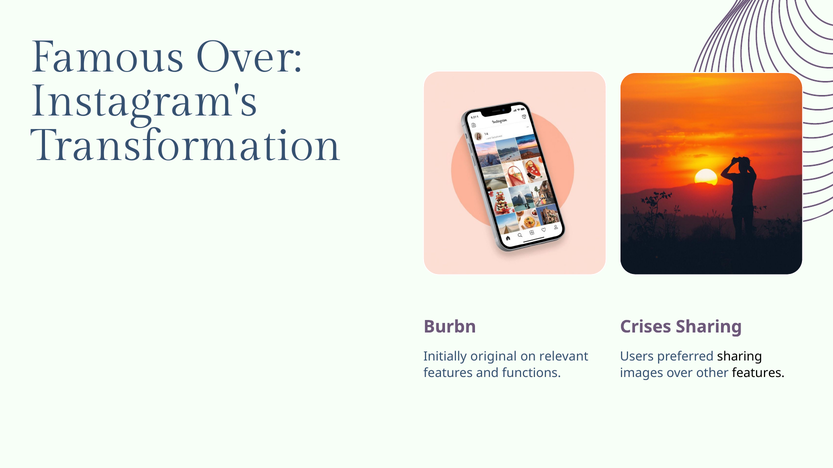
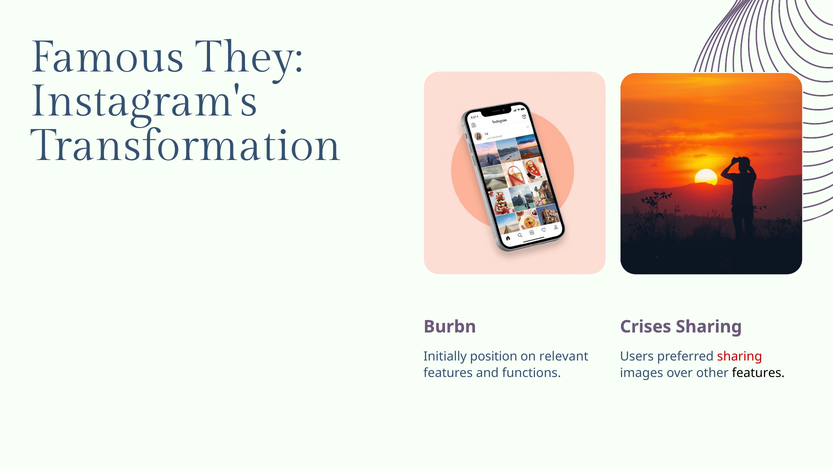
Famous Over: Over -> They (249, 57)
original: original -> position (494, 357)
sharing colour: black -> red (740, 357)
